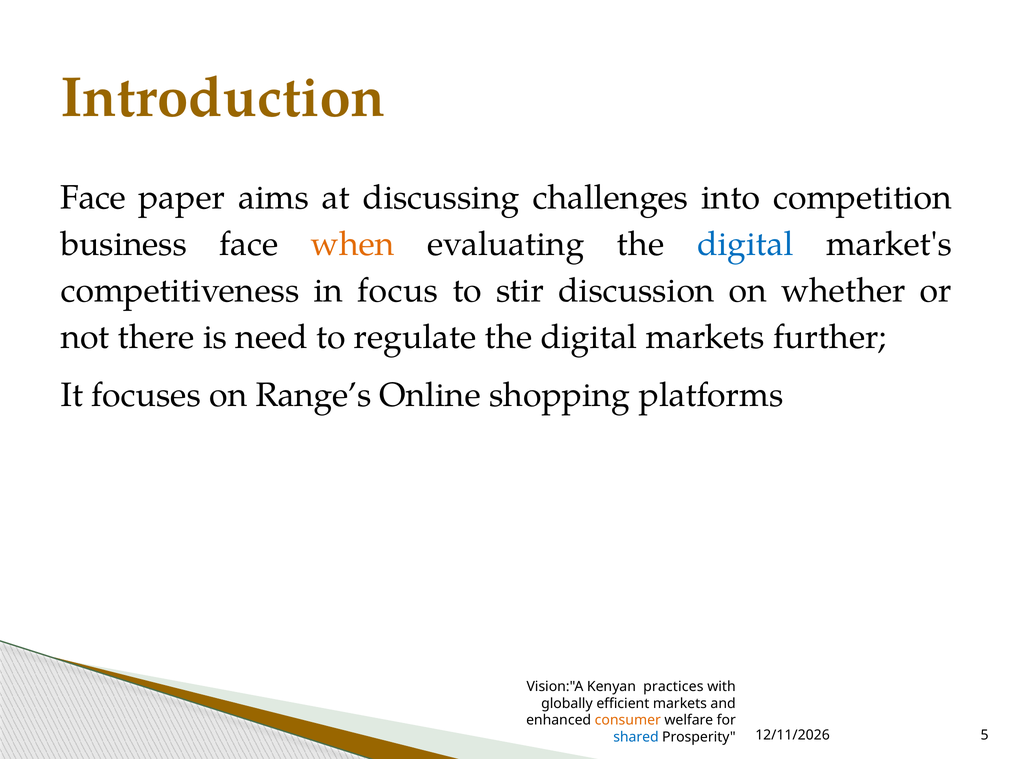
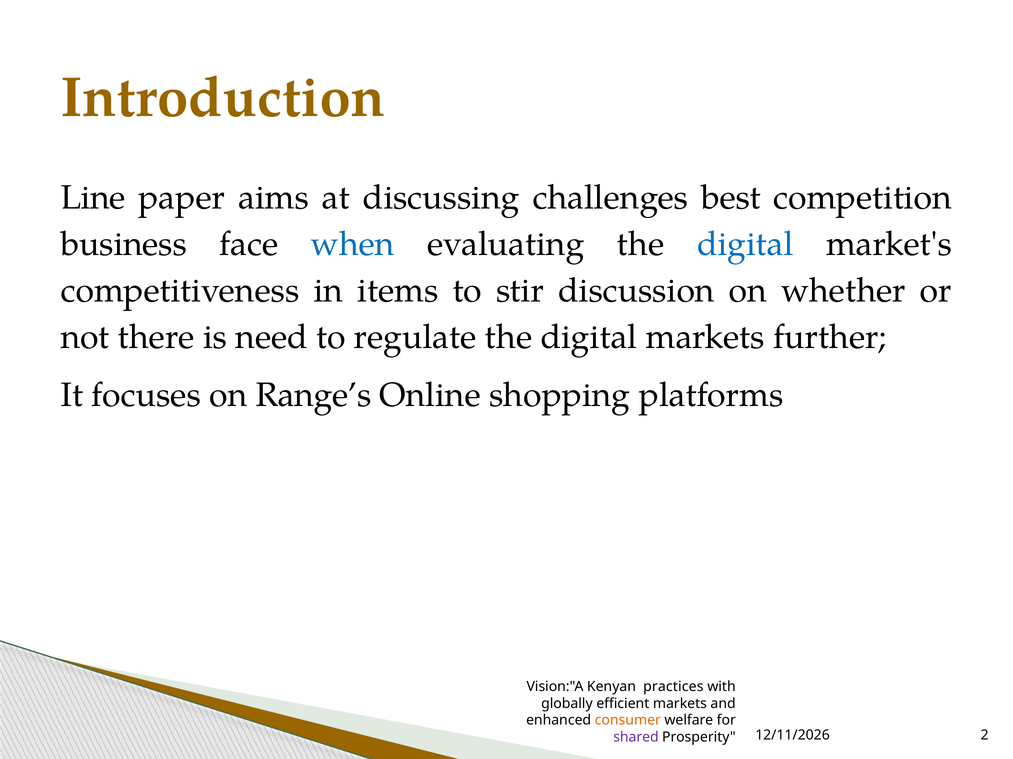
Face: Face -> Line (93, 198)
into: into -> best (731, 198)
when colour: orange -> blue (353, 244)
focus: focus -> items (398, 291)
shared colour: blue -> purple (636, 738)
5: 5 -> 2 (985, 736)
